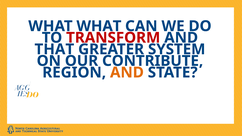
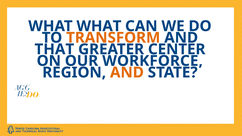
TRANSFORM colour: red -> orange (113, 38)
SYSTEM: SYSTEM -> CENTER (177, 49)
CONTRIBUTE: CONTRIBUTE -> WORKFORCE (153, 61)
